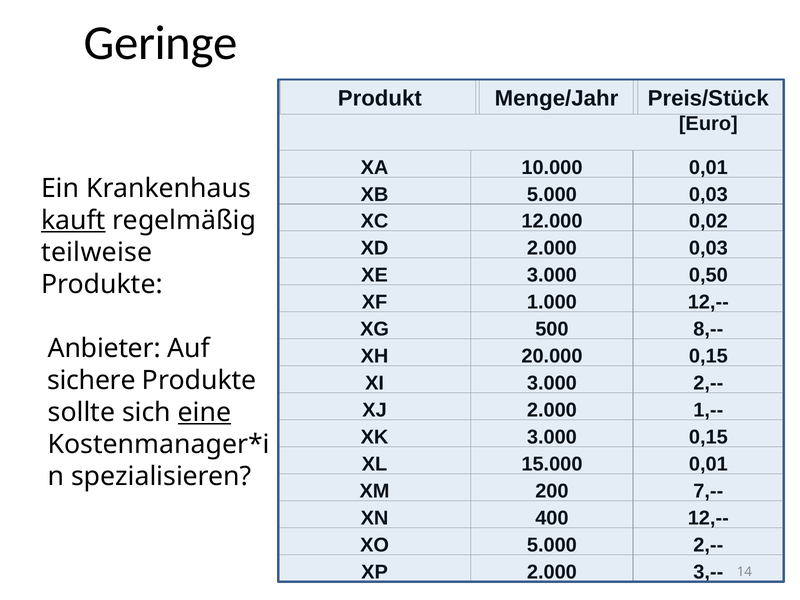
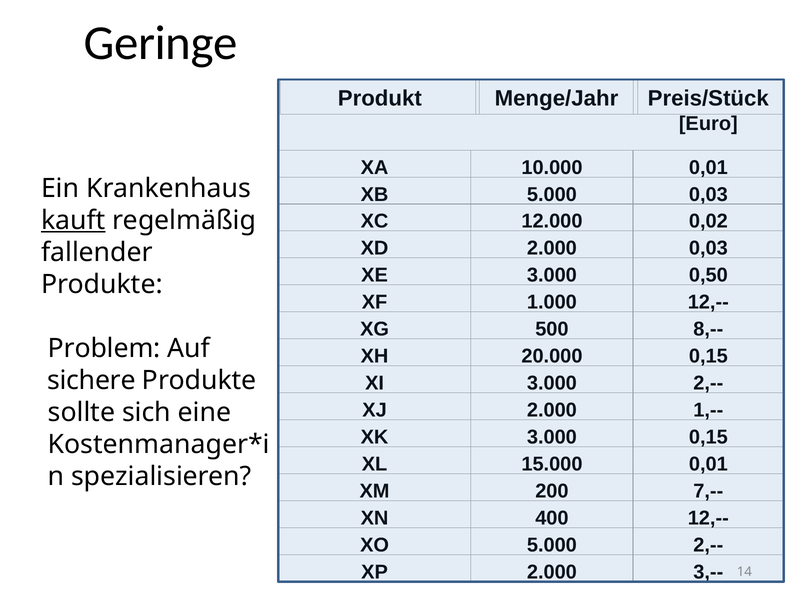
teilweise: teilweise -> fallender (97, 252)
Anbieter: Anbieter -> Problem (104, 348)
eine underline: present -> none (205, 412)
